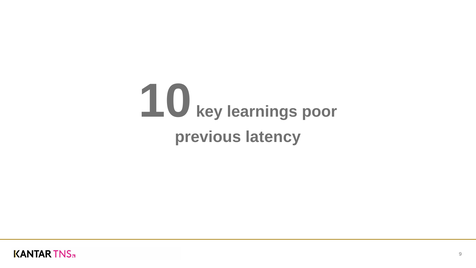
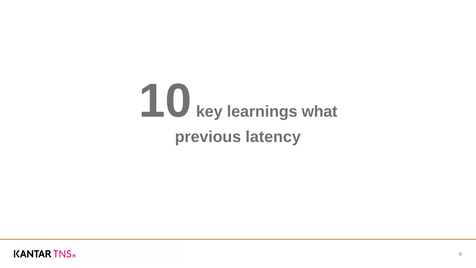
poor: poor -> what (320, 111)
